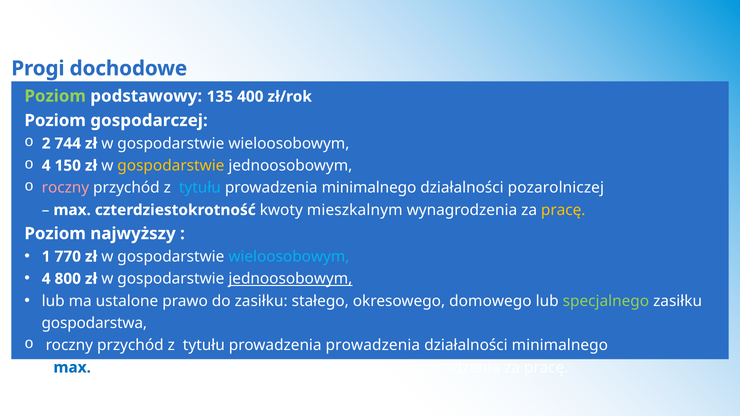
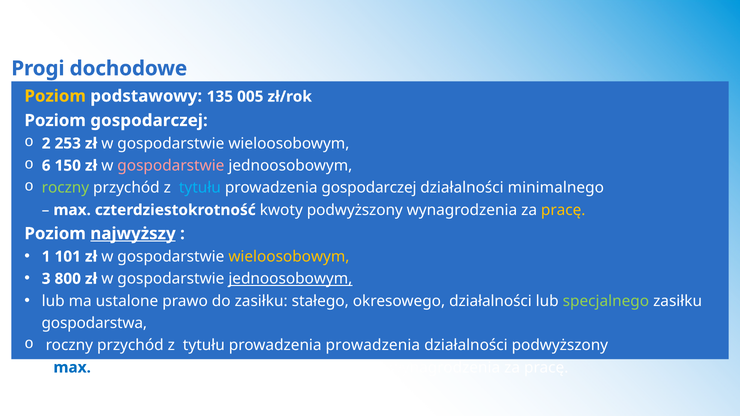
Poziom colour: light green -> yellow (55, 96)
400: 400 -> 005 (250, 97)
744: 744 -> 253 (68, 144)
4: 4 -> 6 (46, 166)
gospodarstwie colour: yellow -> pink (171, 166)
roczny colour: pink -> light green (65, 188)
prowadzenia minimalnego: minimalnego -> gospodarczej (369, 188)
pozarolniczej: pozarolniczej -> minimalnego (556, 188)
czterdziestokrotność kwoty mieszkalnym: mieszkalnym -> podwyższony (355, 210)
najwyższy underline: none -> present (133, 234)
770: 770 -> 101 (68, 257)
wieloosobowym colour: light blue -> yellow (289, 257)
4: 4 -> 3 (46, 279)
okresowego domowego: domowego -> działalności (490, 301)
działalności minimalnego: minimalnego -> podwyższony (560, 345)
